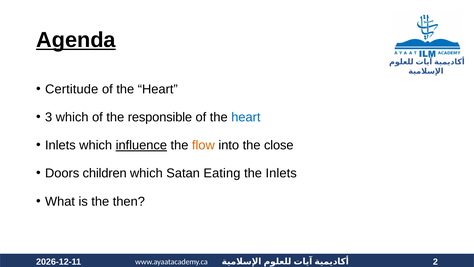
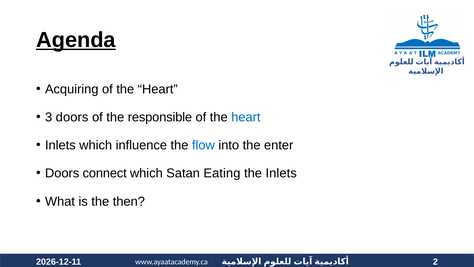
Certitude: Certitude -> Acquiring (72, 89)
3 which: which -> doors (72, 117)
influence underline: present -> none (141, 145)
flow colour: orange -> blue (203, 145)
close: close -> enter (279, 145)
children: children -> connect (105, 173)
